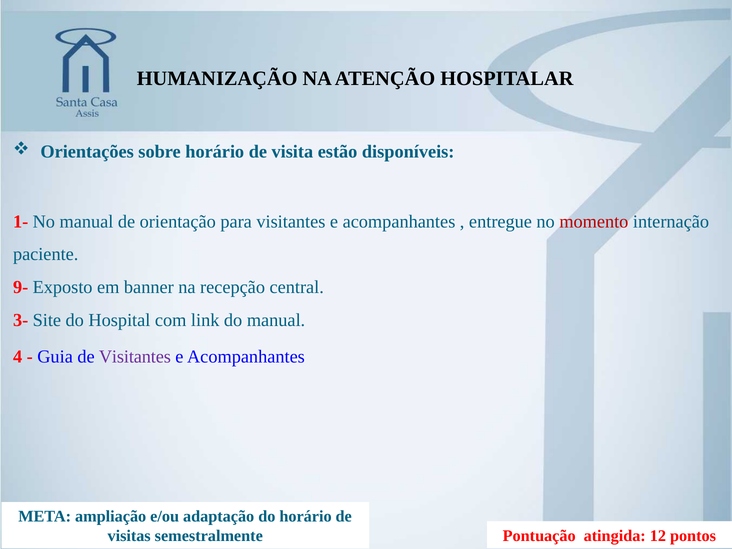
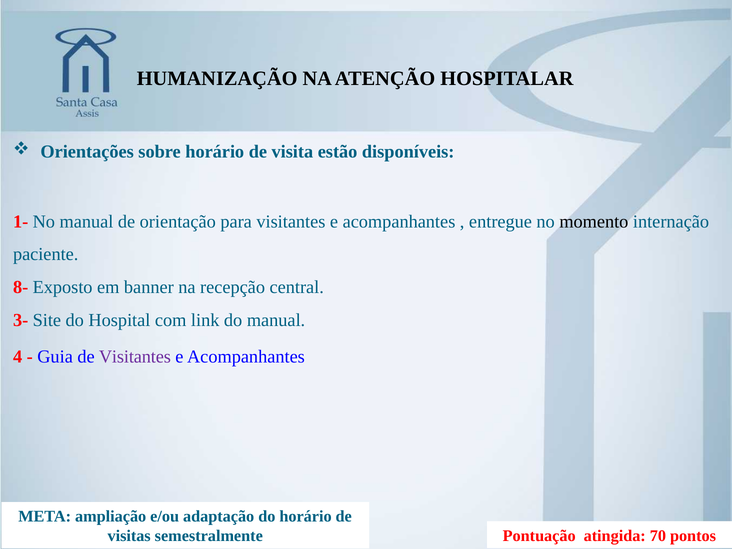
momento colour: red -> black (594, 221)
9-: 9- -> 8- (21, 287)
12: 12 -> 70 (658, 536)
